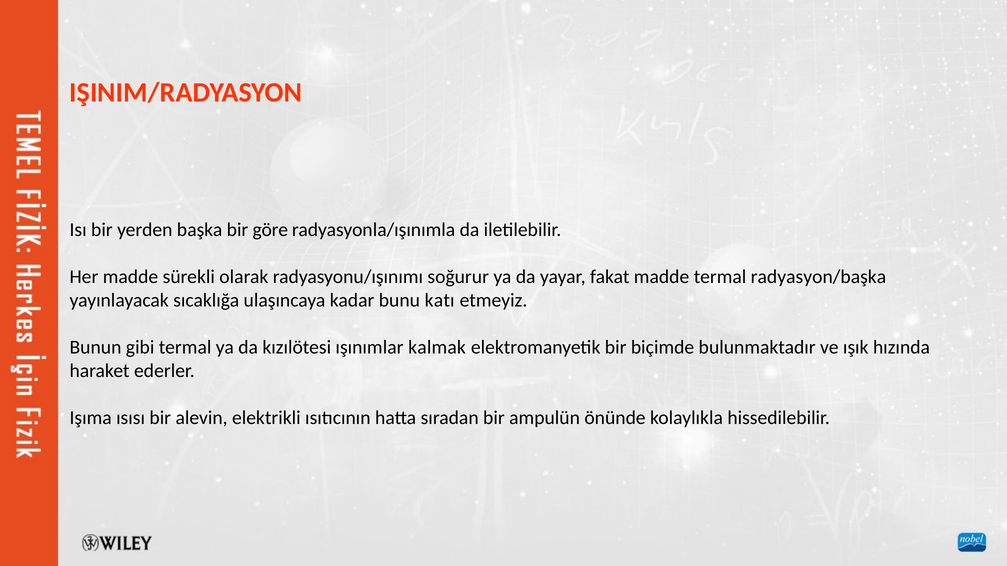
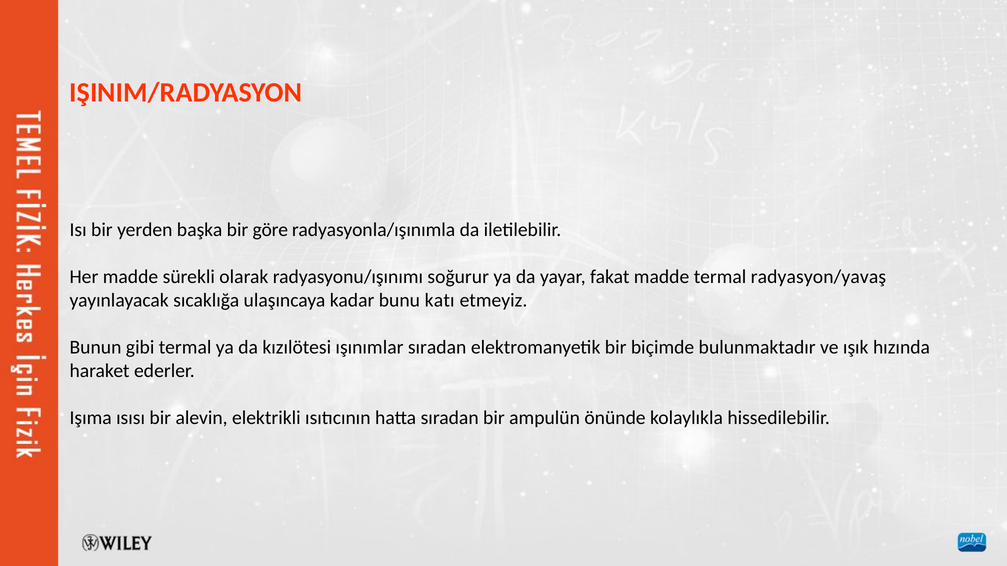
radyasyon/başka: radyasyon/başka -> radyasyon/yavaş (818, 277)
ışınımlar kalmak: kalmak -> sıradan (437, 347)
